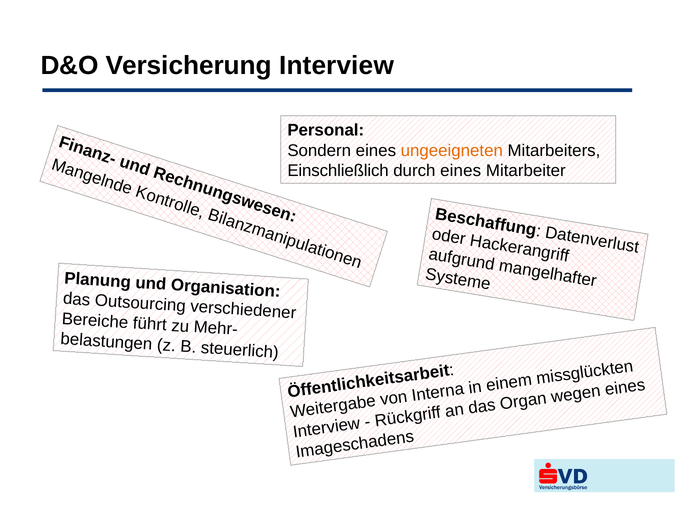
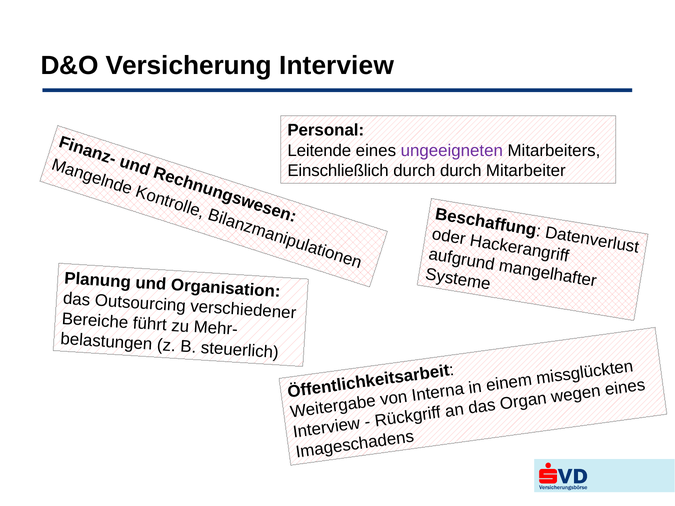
Sondern: Sondern -> Leitende (319, 151)
ungeeigneten colour: orange -> purple (452, 151)
durch eines: eines -> durch (461, 171)
